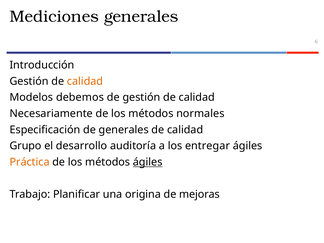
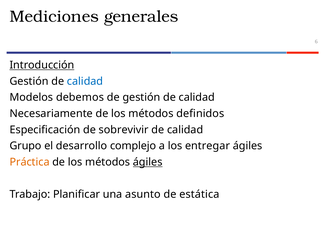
Introducción underline: none -> present (42, 65)
calidad colour: orange -> blue (85, 81)
normales: normales -> definidos (200, 114)
de generales: generales -> sobrevivir (124, 130)
auditoría: auditoría -> complejo (133, 146)
origina: origina -> asunto (143, 194)
mejoras: mejoras -> estática (199, 194)
